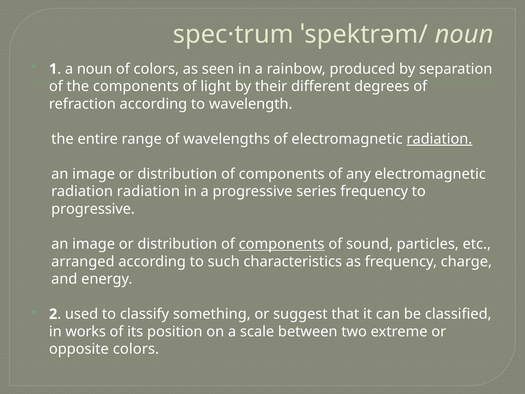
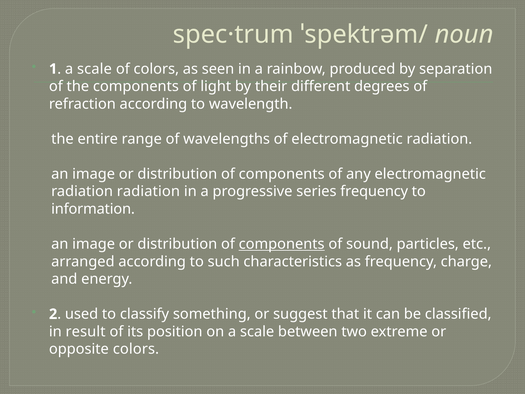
noun: noun -> scale (94, 69)
radiation underline: present -> none (439, 139)
progressive: progressive -> information (93, 209)
works: works -> result (86, 331)
